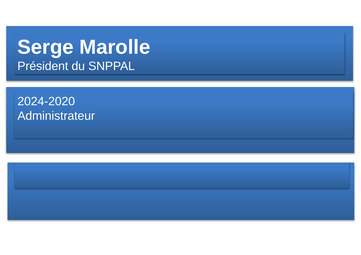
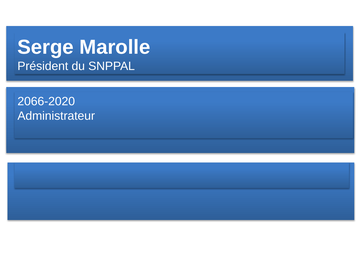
2024-2020: 2024-2020 -> 2066-2020 (46, 102)
